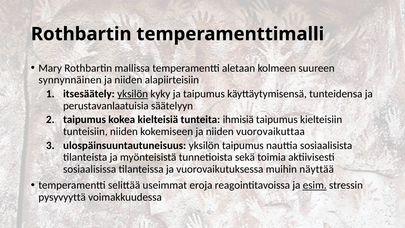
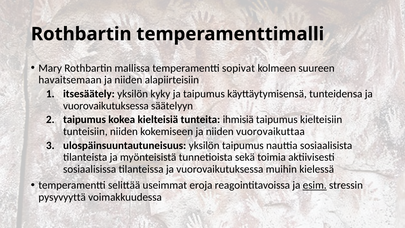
aletaan: aletaan -> sopivat (239, 68)
synnynnäinen: synnynnäinen -> havaitsemaan (70, 80)
yksilön underline: present -> none (133, 94)
perustavanlaatuisia: perustavanlaatuisia -> vuorovaikutuksessa (106, 106)
näyttää: näyttää -> kielessä (317, 169)
